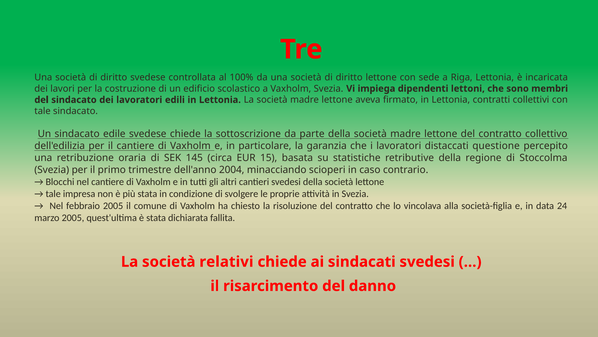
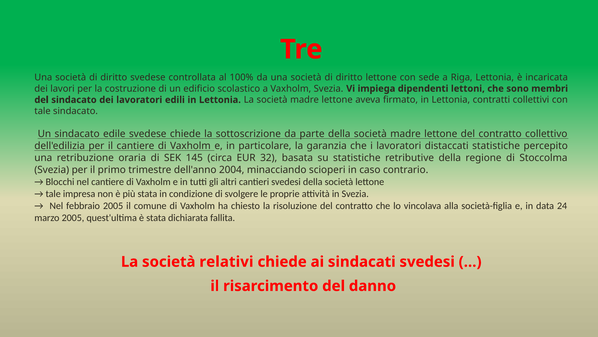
distaccati questione: questione -> statistiche (496, 146)
15: 15 -> 32 (269, 158)
